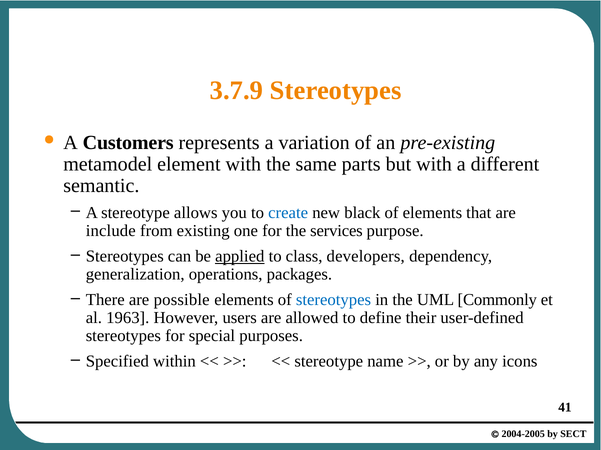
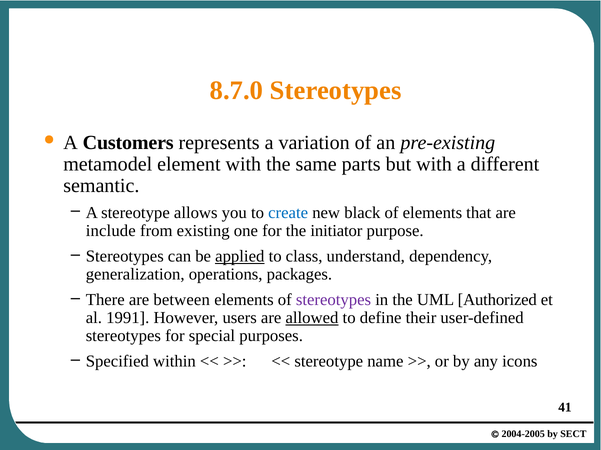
3.7.9: 3.7.9 -> 8.7.0 (237, 90)
services: services -> initiator (336, 231)
developers: developers -> understand (366, 257)
possible: possible -> between (182, 300)
stereotypes colour: blue -> purple (333, 300)
Commonly: Commonly -> Authorized (497, 300)
1963: 1963 -> 1991 (128, 318)
allowed underline: none -> present (312, 318)
